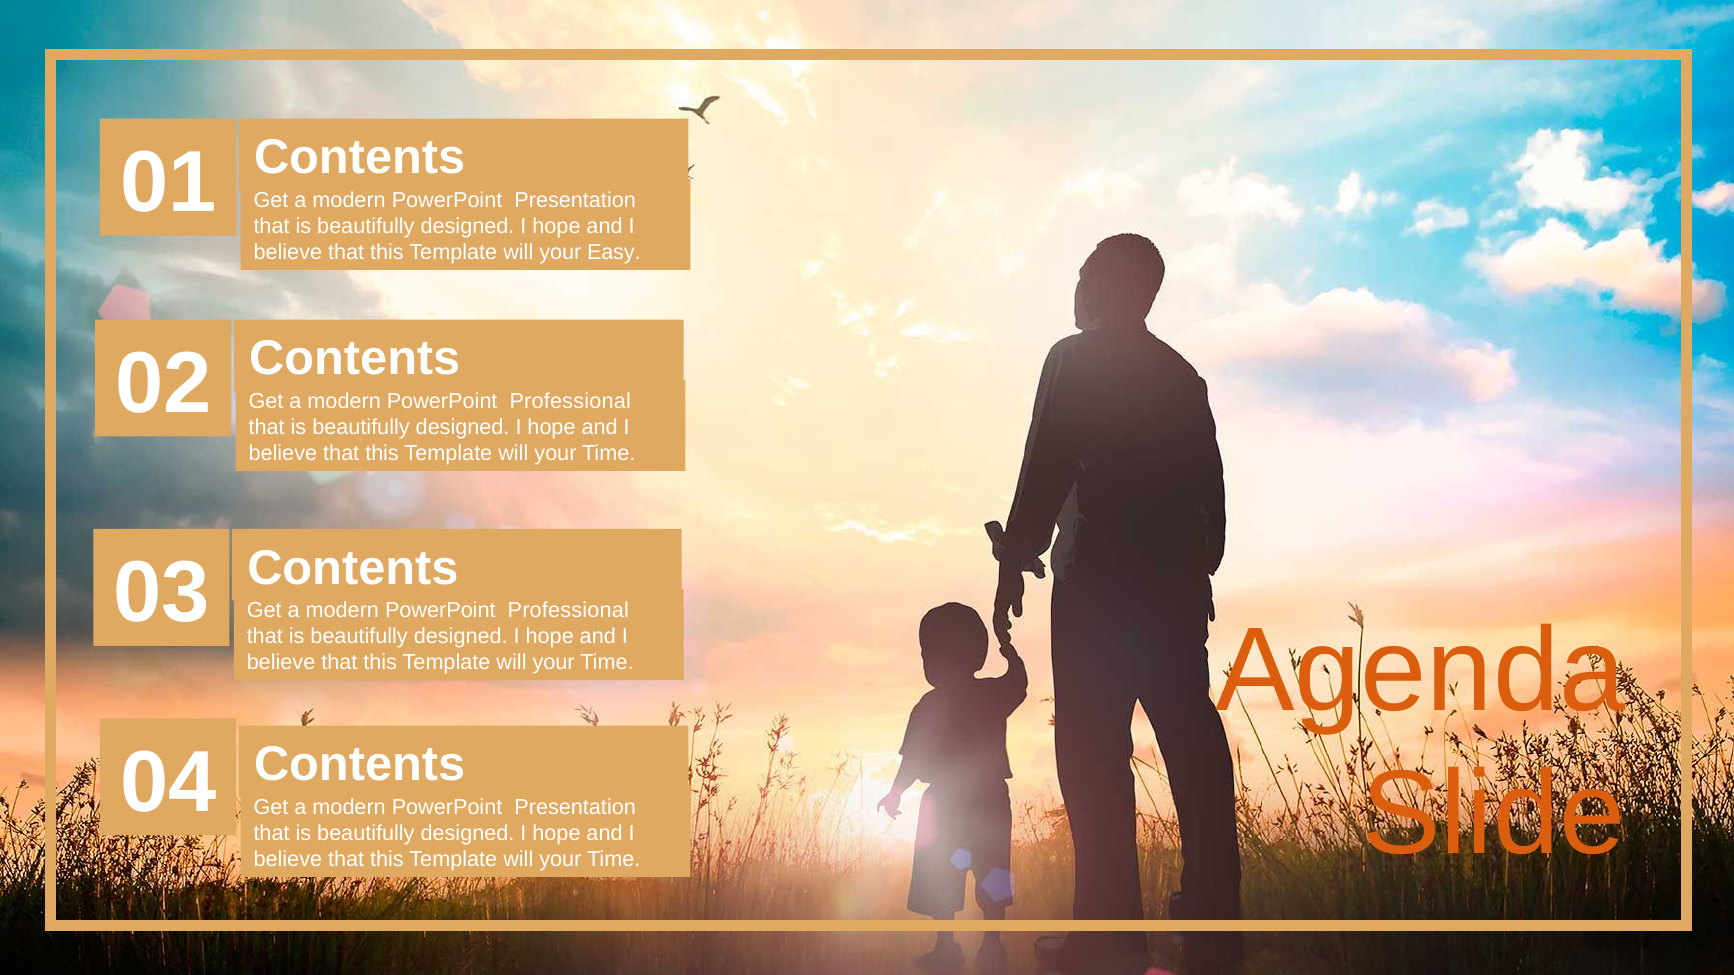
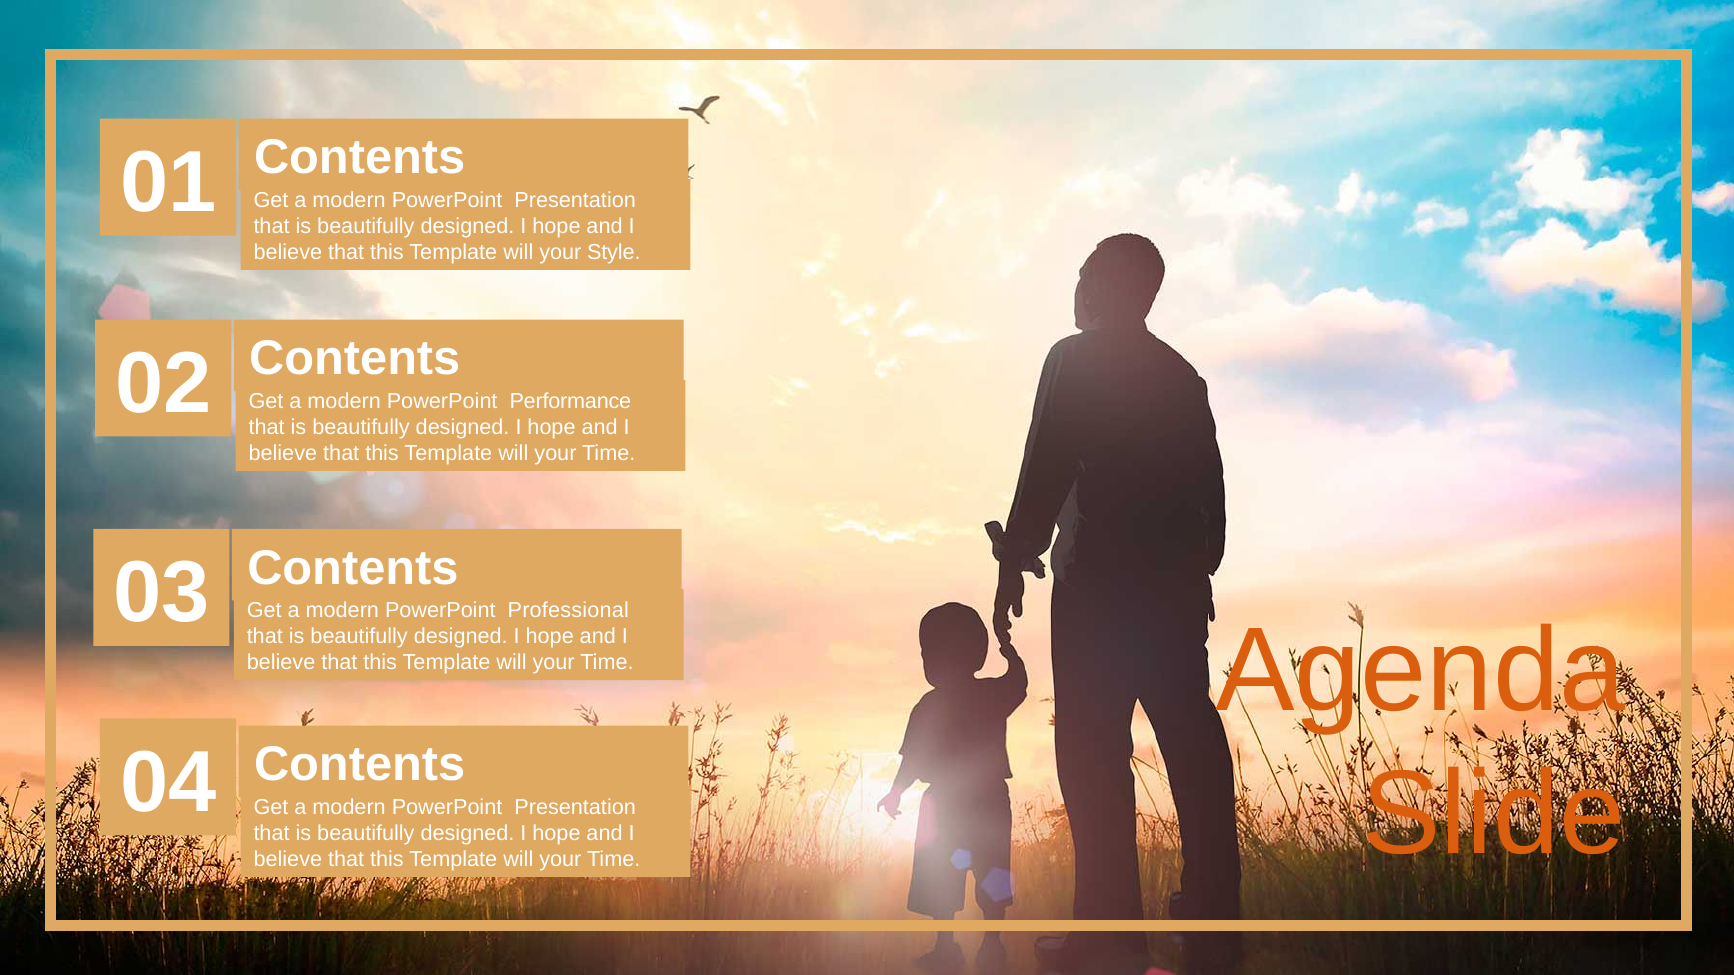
Easy: Easy -> Style (614, 252)
Professional: Professional -> Performance (570, 401)
